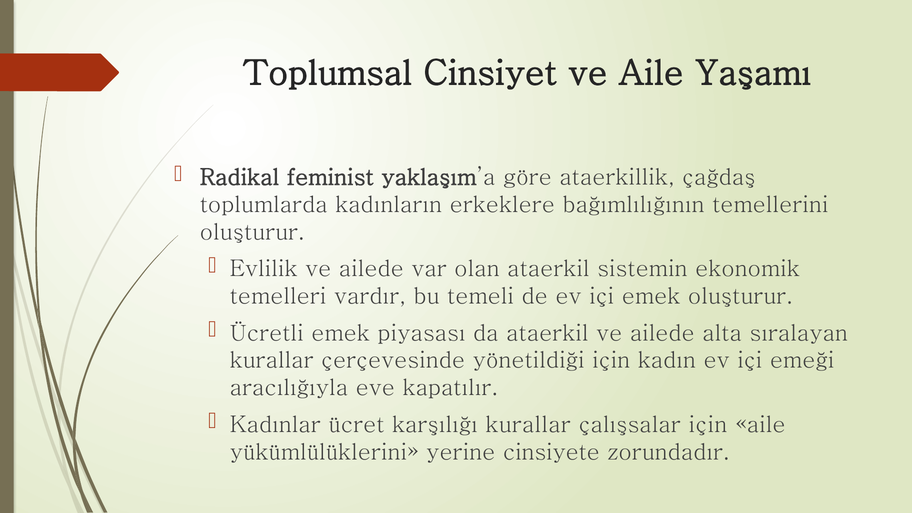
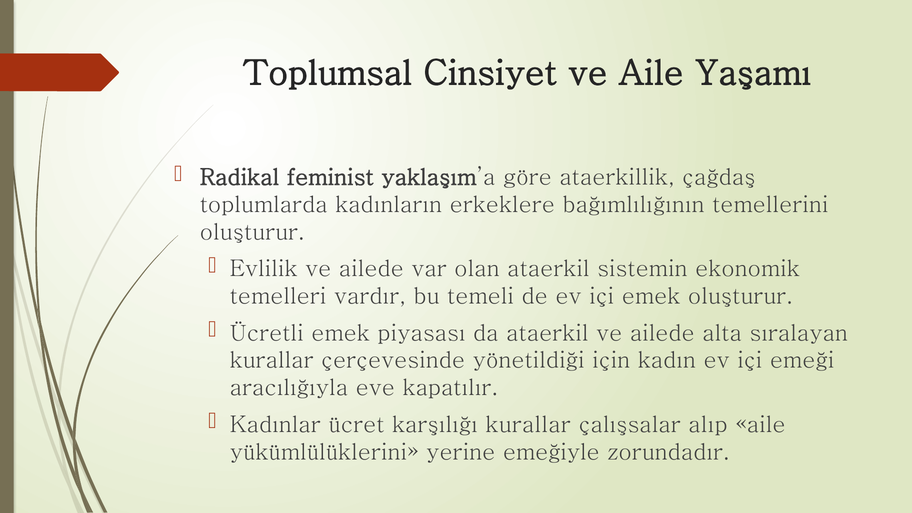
çalışsalar için: için -> alıp (708, 425)
cinsiyete: cinsiyete -> emeğiyle (551, 452)
